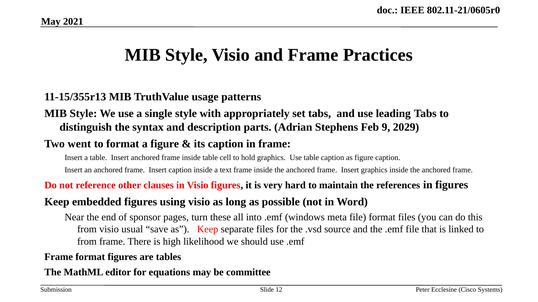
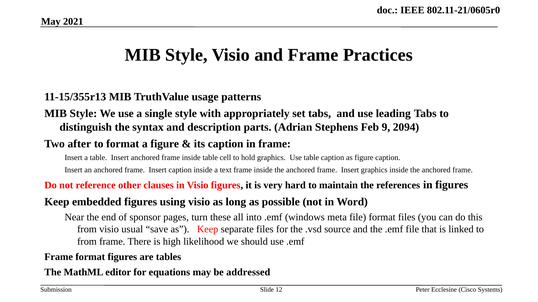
2029: 2029 -> 2094 (406, 127)
went: went -> after (79, 144)
committee: committee -> addressed (248, 273)
